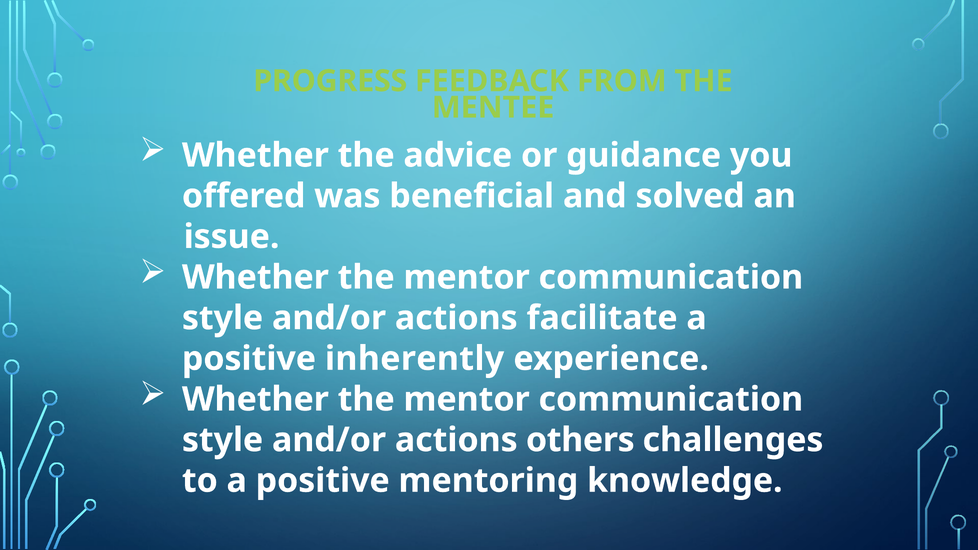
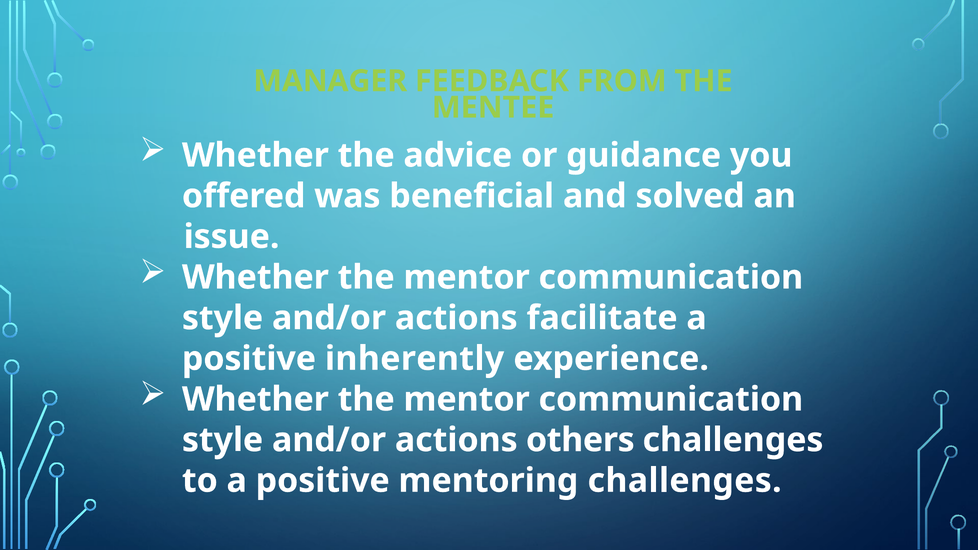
PROGRESS: PROGRESS -> MANAGER (330, 81)
mentoring knowledge: knowledge -> challenges (685, 481)
